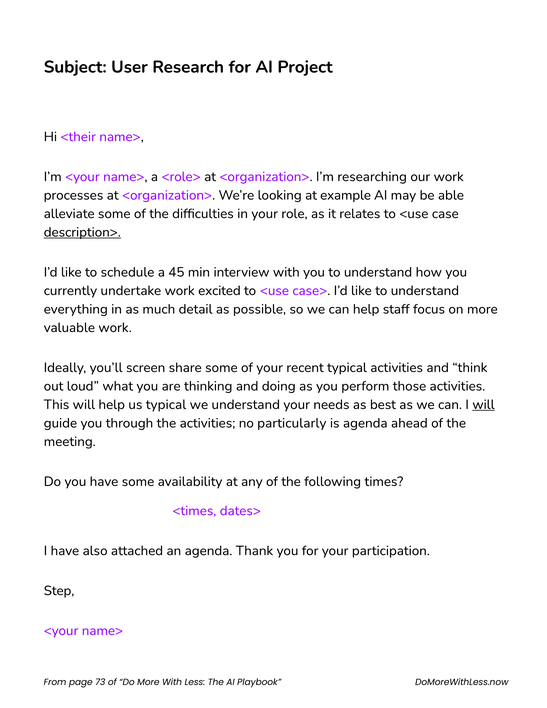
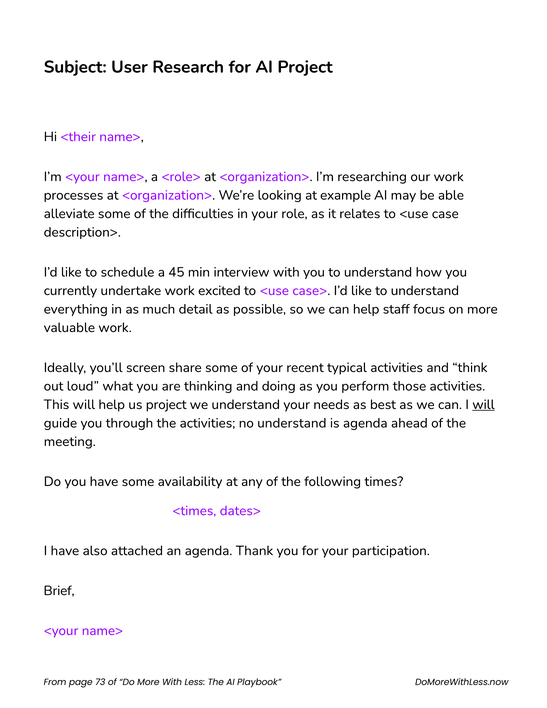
description> underline: present -> none (82, 232)
us typical: typical -> project (166, 404)
no particularly: particularly -> understand (292, 423)
Step: Step -> Brief (59, 591)
